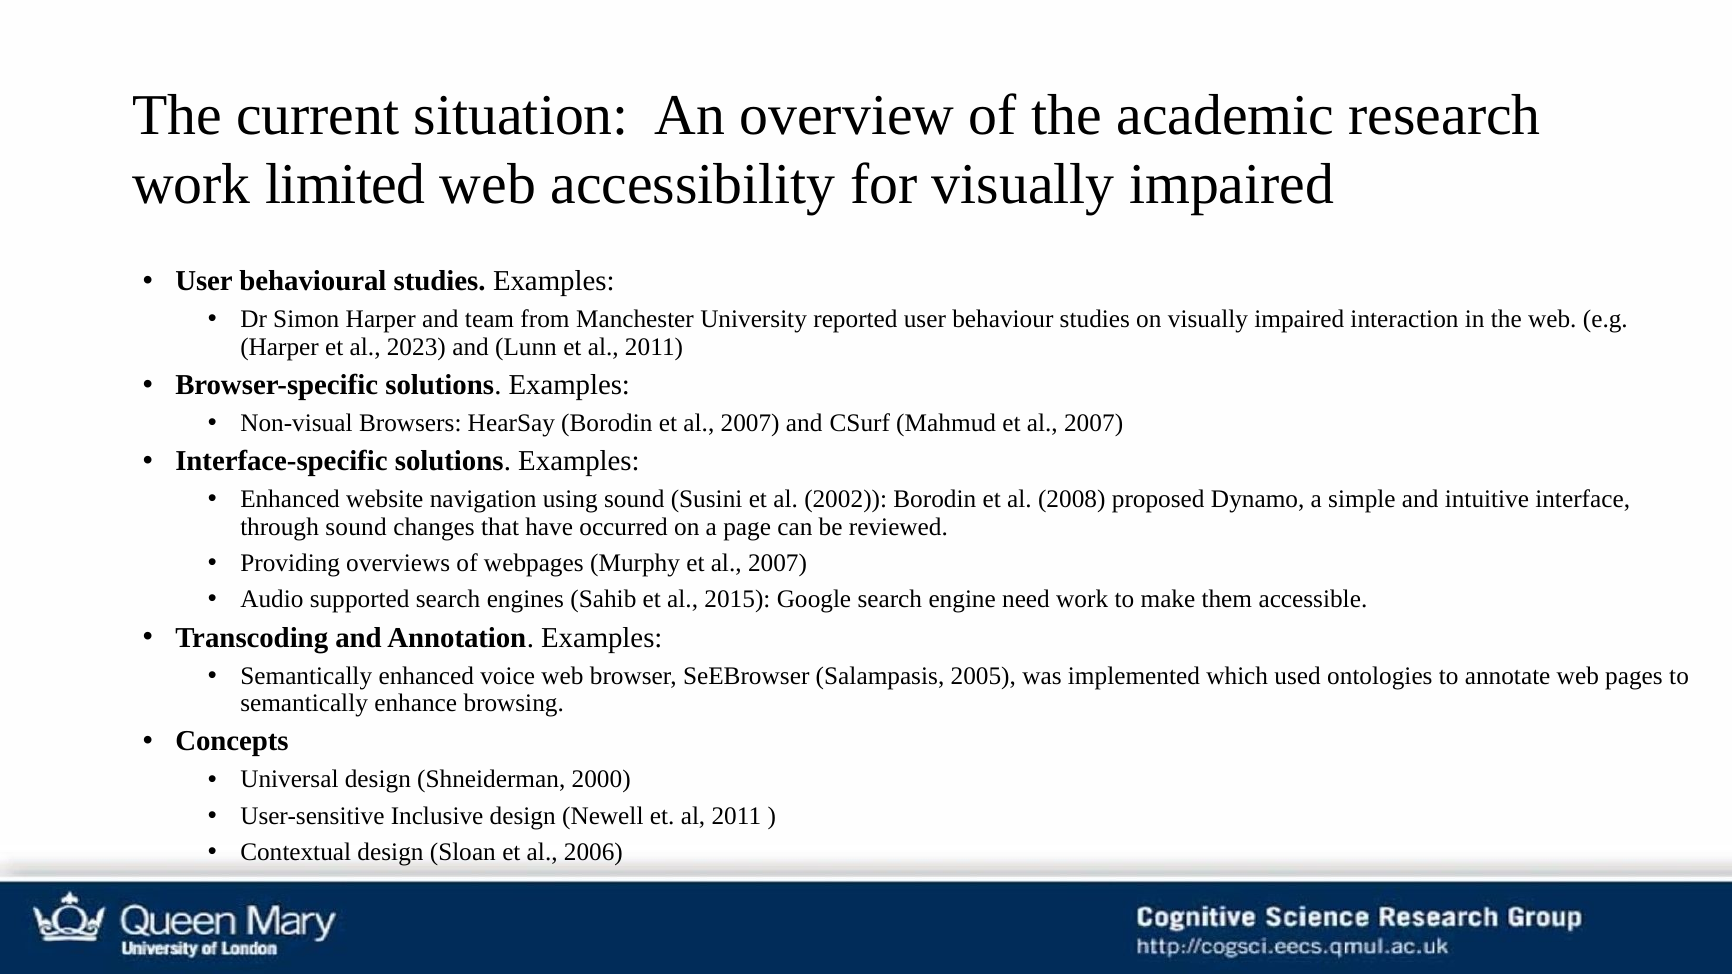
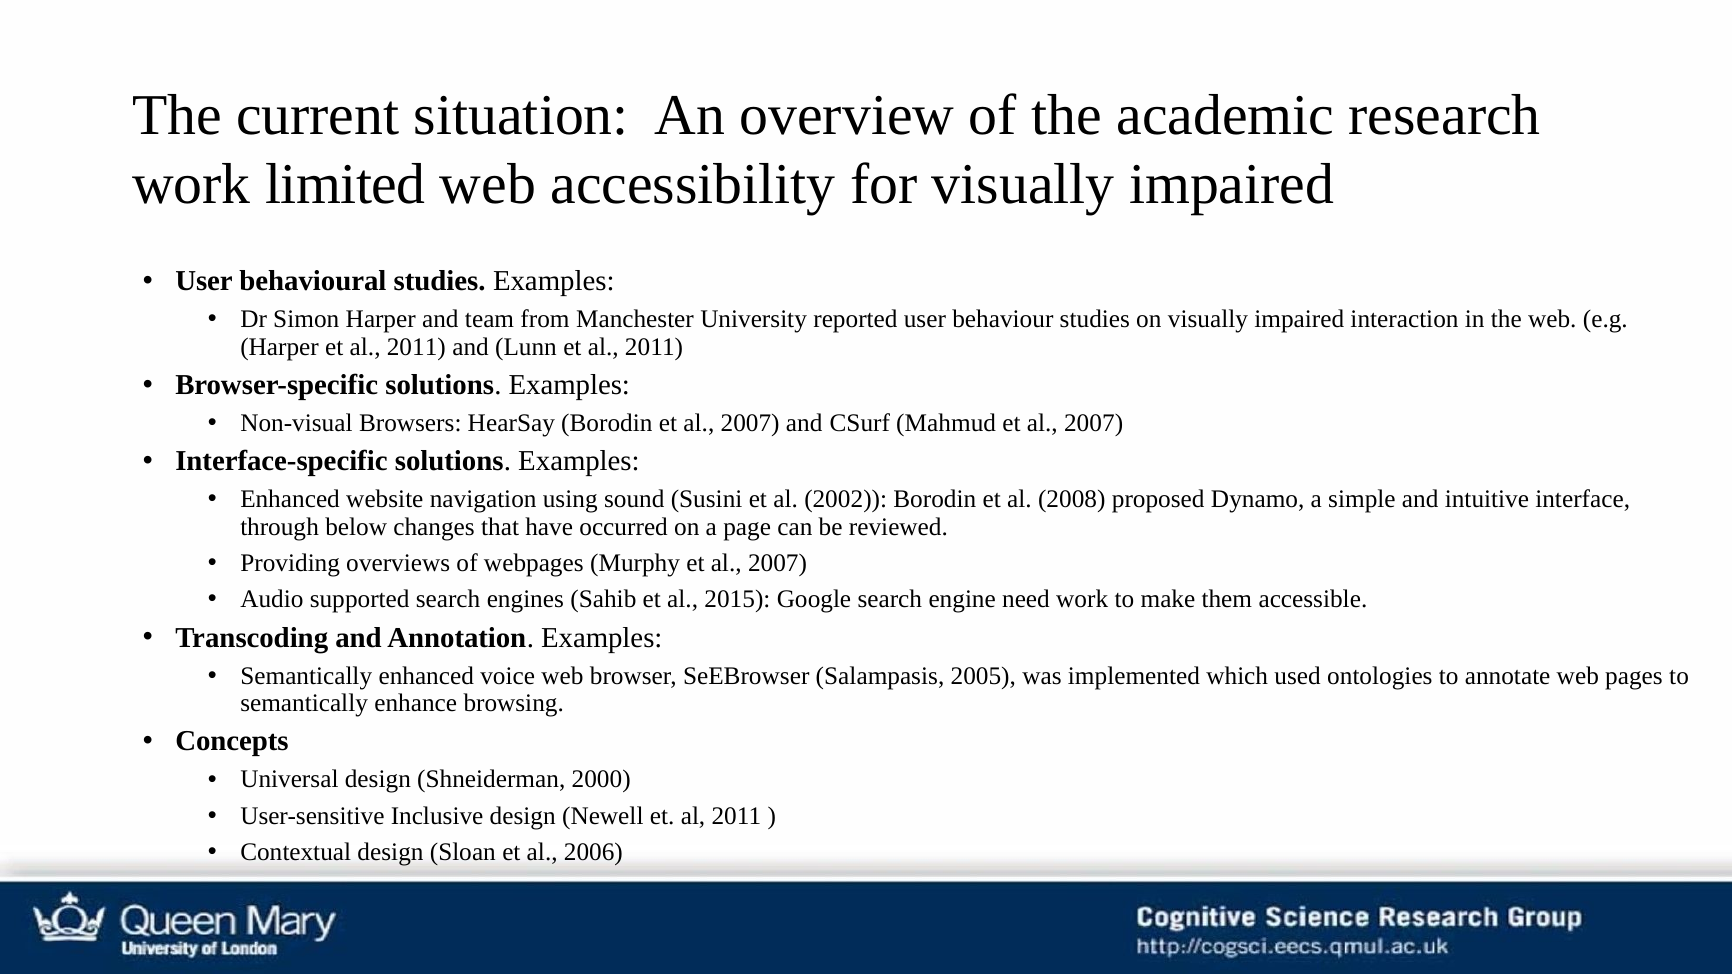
Harper et al 2023: 2023 -> 2011 (416, 347)
through sound: sound -> below (356, 527)
